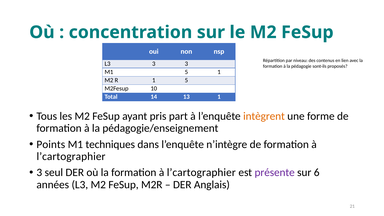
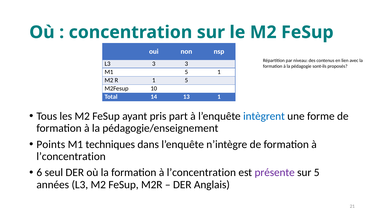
intègrent colour: orange -> blue (264, 116)
l’cartographier: l’cartographier -> l’concentration (71, 156)
3: 3 -> 6 (39, 173)
la formation à l’cartographier: l’cartographier -> l’concentration (201, 173)
sur 6: 6 -> 5 (317, 173)
